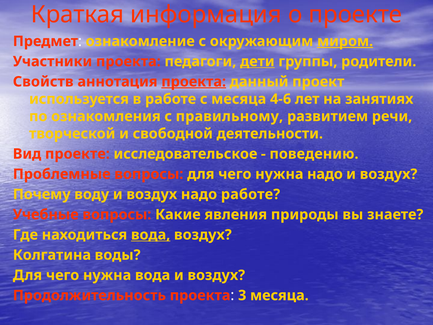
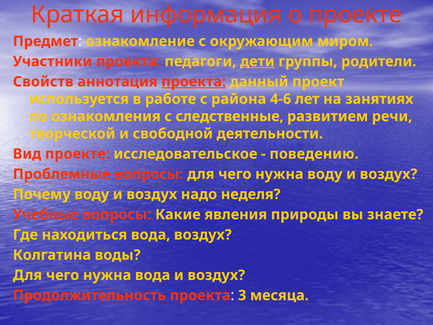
миром underline: present -> none (345, 41)
с месяца: месяца -> района (239, 99)
правильному: правильному -> следственные (230, 116)
нужна надо: надо -> воду (325, 174)
надо работе: работе -> неделя (251, 194)
вода underline: present -> none (151, 235)
